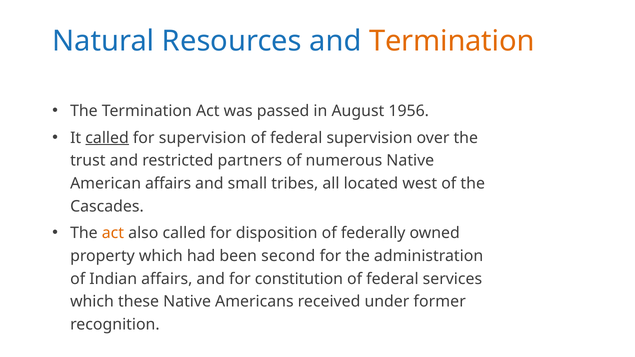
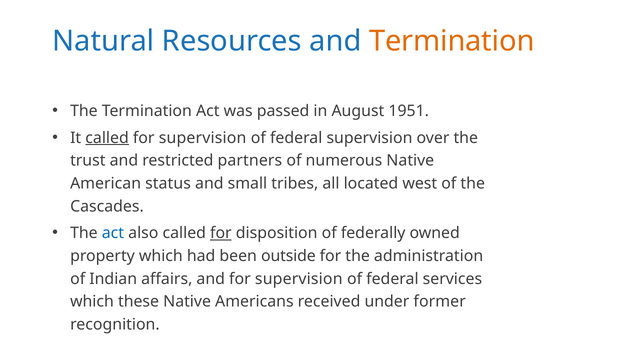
1956: 1956 -> 1951 (409, 111)
American affairs: affairs -> status (168, 184)
act colour: orange -> blue (113, 233)
for underline: none -> present (221, 233)
second: second -> outside (288, 256)
and for constitution: constitution -> supervision (299, 279)
